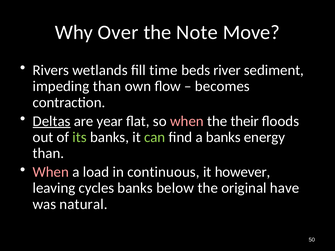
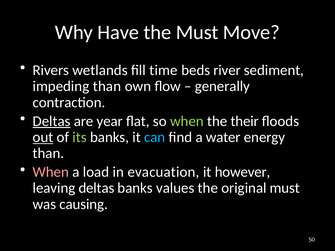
Over: Over -> Have (118, 32)
the Note: Note -> Must (197, 32)
becomes: becomes -> generally (222, 86)
when colour: pink -> light green (187, 121)
out underline: none -> present (43, 137)
can colour: light green -> light blue (155, 137)
a banks: banks -> water (223, 137)
continuous: continuous -> evacuation (163, 172)
leaving cycles: cycles -> deltas (96, 188)
below: below -> values (175, 188)
original have: have -> must (285, 188)
natural: natural -> causing (84, 204)
